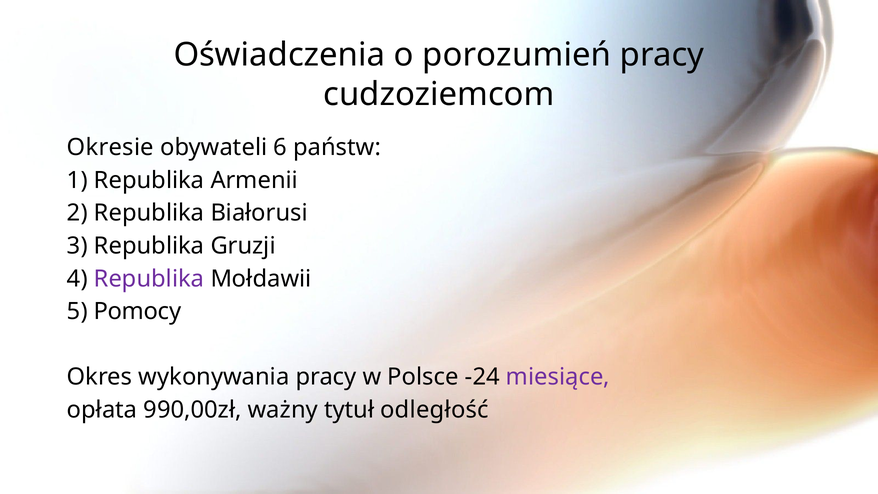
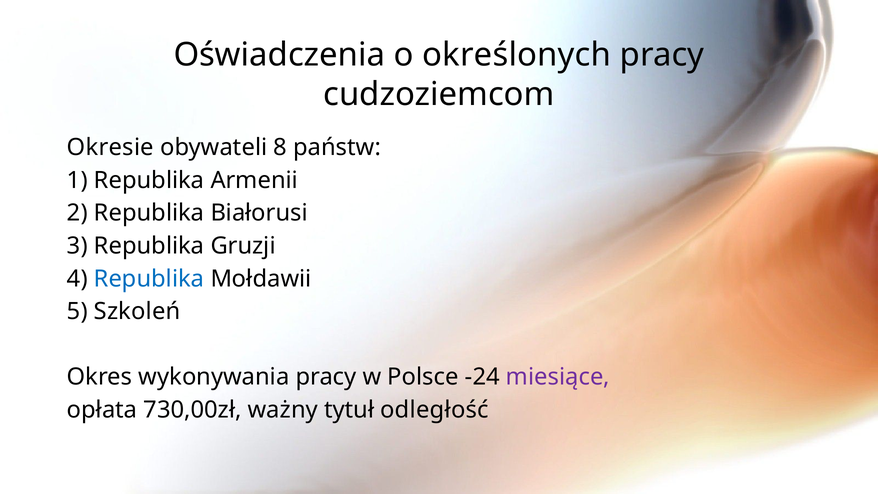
porozumień: porozumień -> określonych (517, 55)
6: 6 -> 8 (280, 147)
Republika colour: purple -> blue (149, 279)
Pomocy: Pomocy -> Szkoleń (137, 311)
990,00zł: 990,00zł -> 730,00zł (193, 410)
